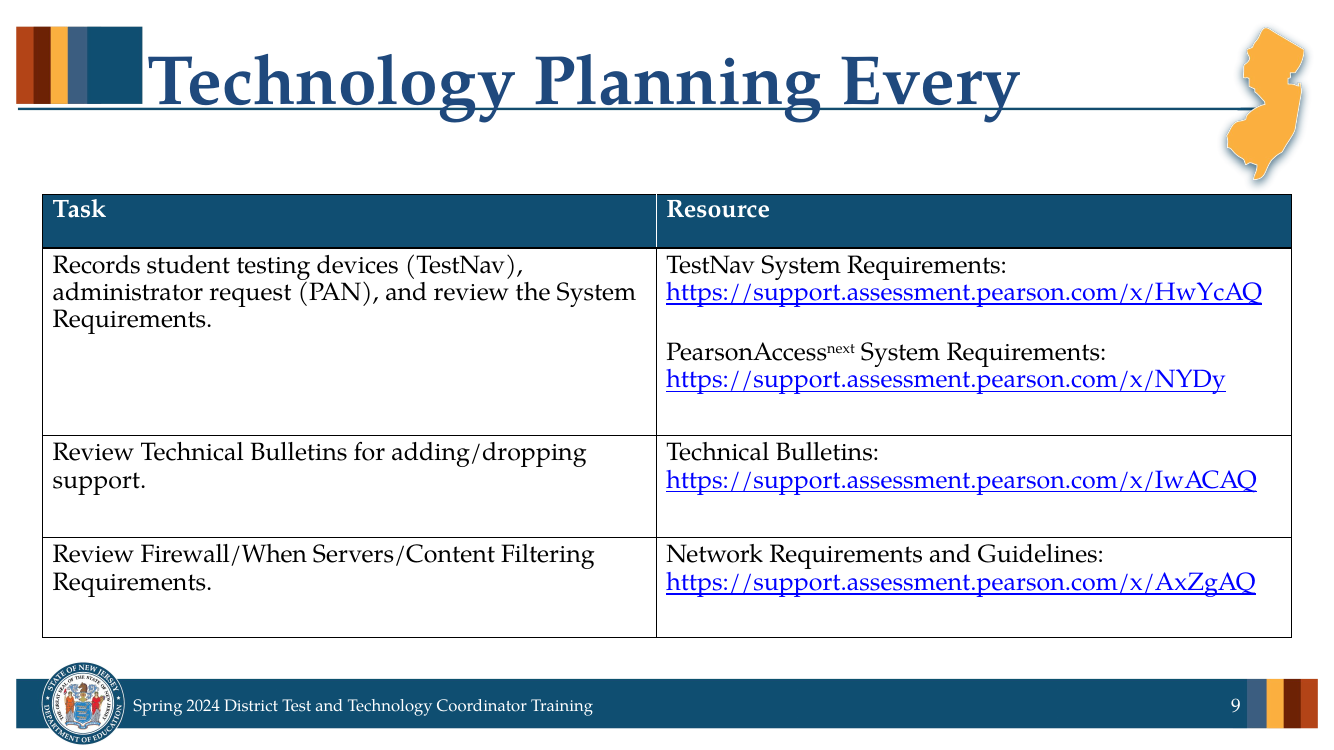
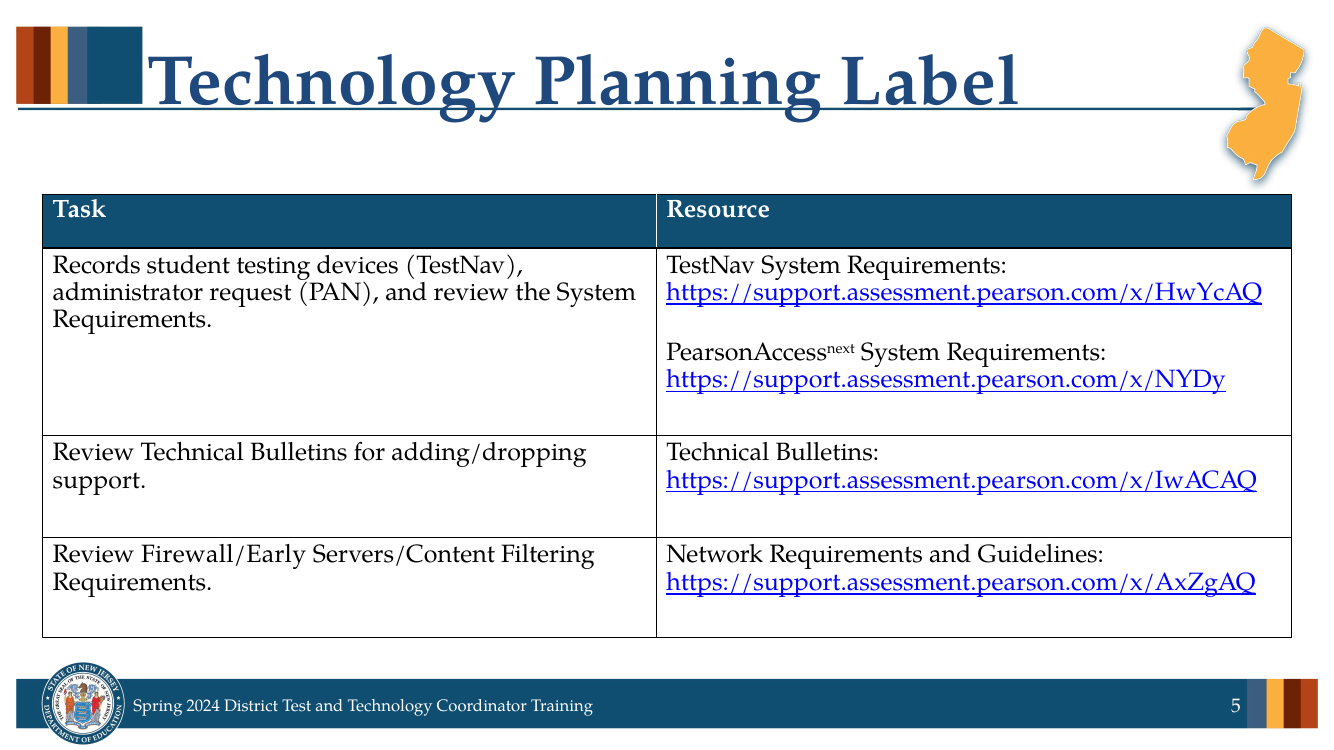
Every: Every -> Label (930, 82)
Firewall/When: Firewall/When -> Firewall/Early (224, 555)
9: 9 -> 5 (1236, 706)
